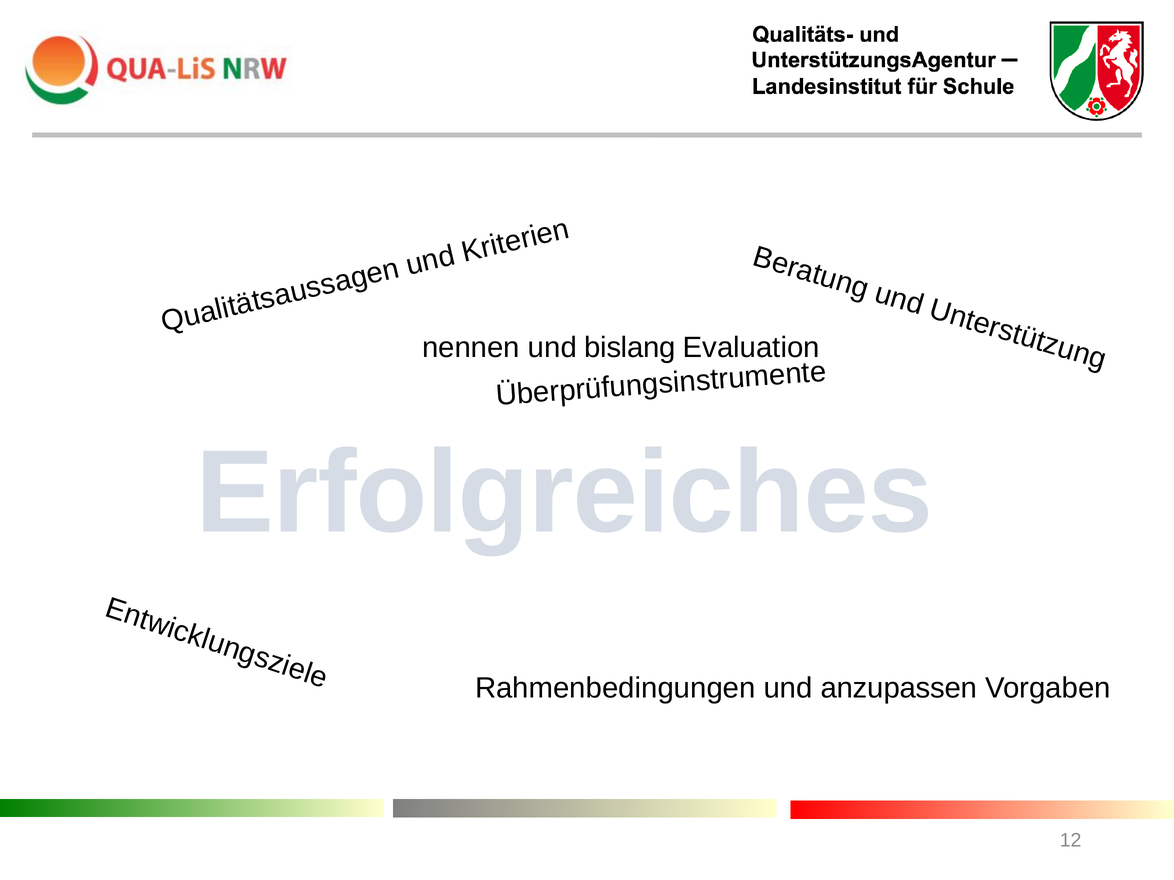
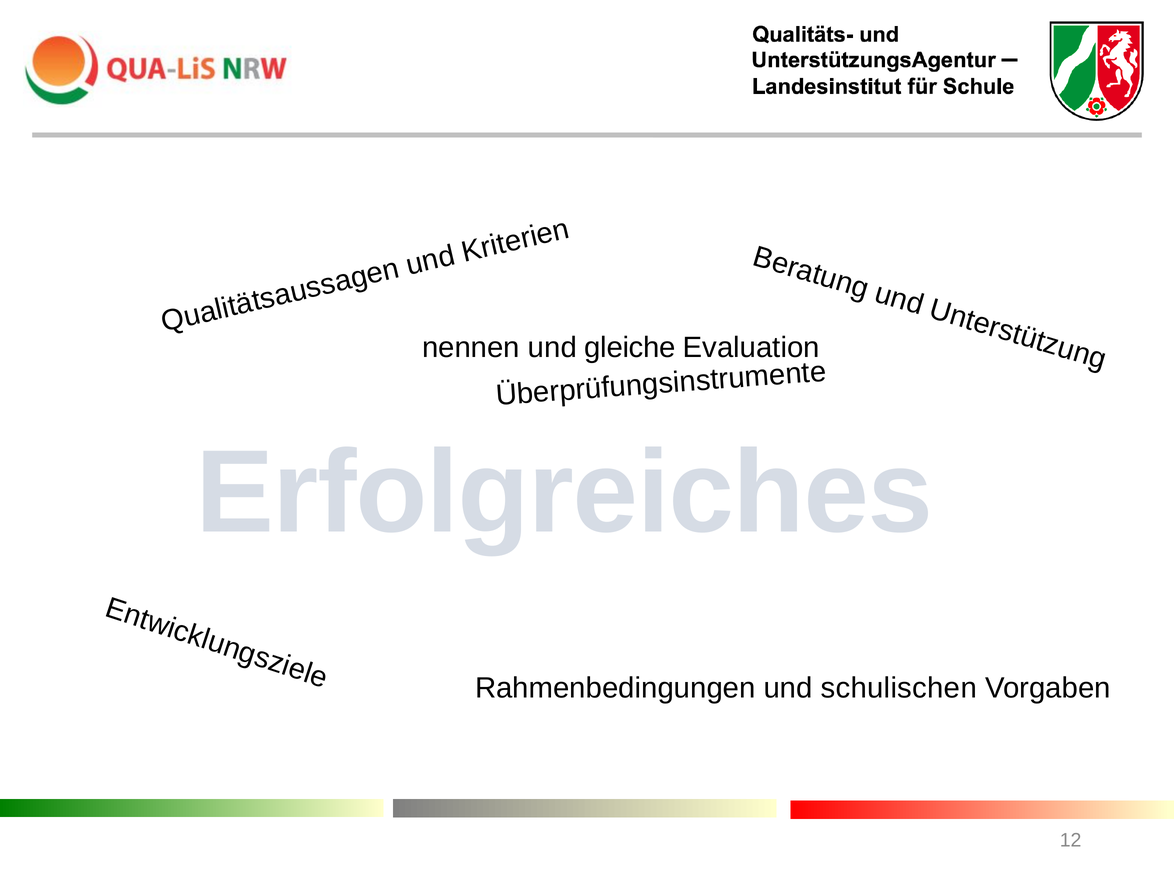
bislang: bislang -> gleiche (630, 348)
anzupassen: anzupassen -> schulischen (899, 688)
